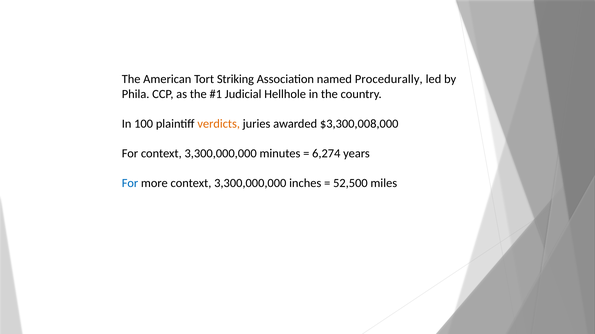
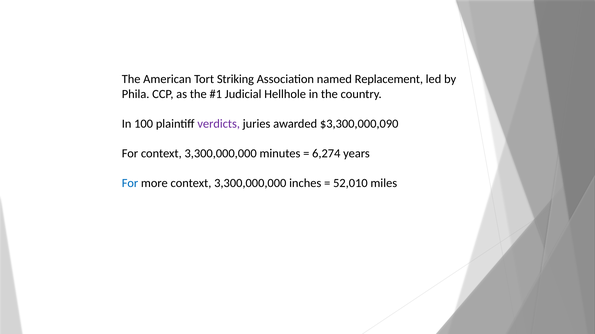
Procedurally: Procedurally -> Replacement (389, 79)
verdicts colour: orange -> purple (219, 124)
$3,300,008,000: $3,300,008,000 -> $3,300,000,090 (359, 124)
52,500: 52,500 -> 52,010 (350, 184)
